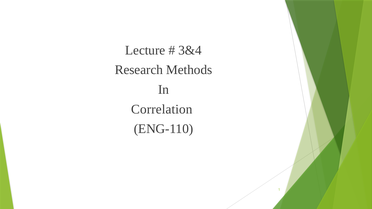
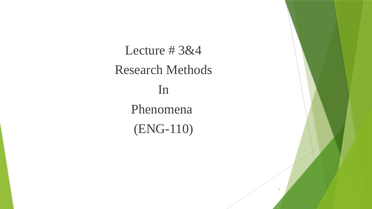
Correlation: Correlation -> Phenomena (162, 109)
